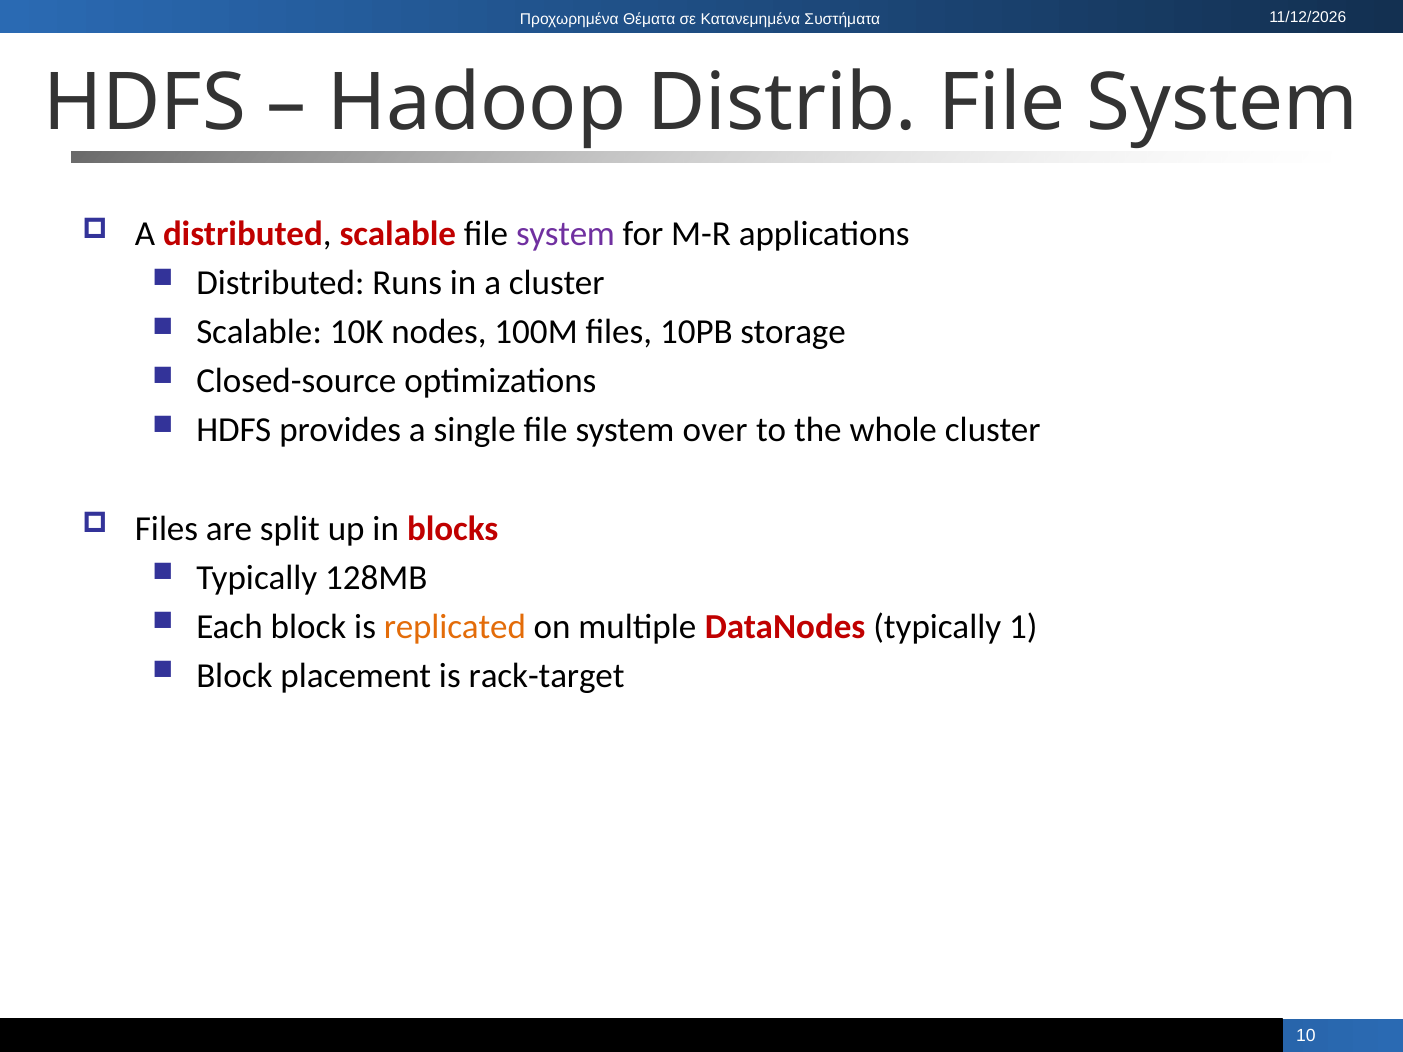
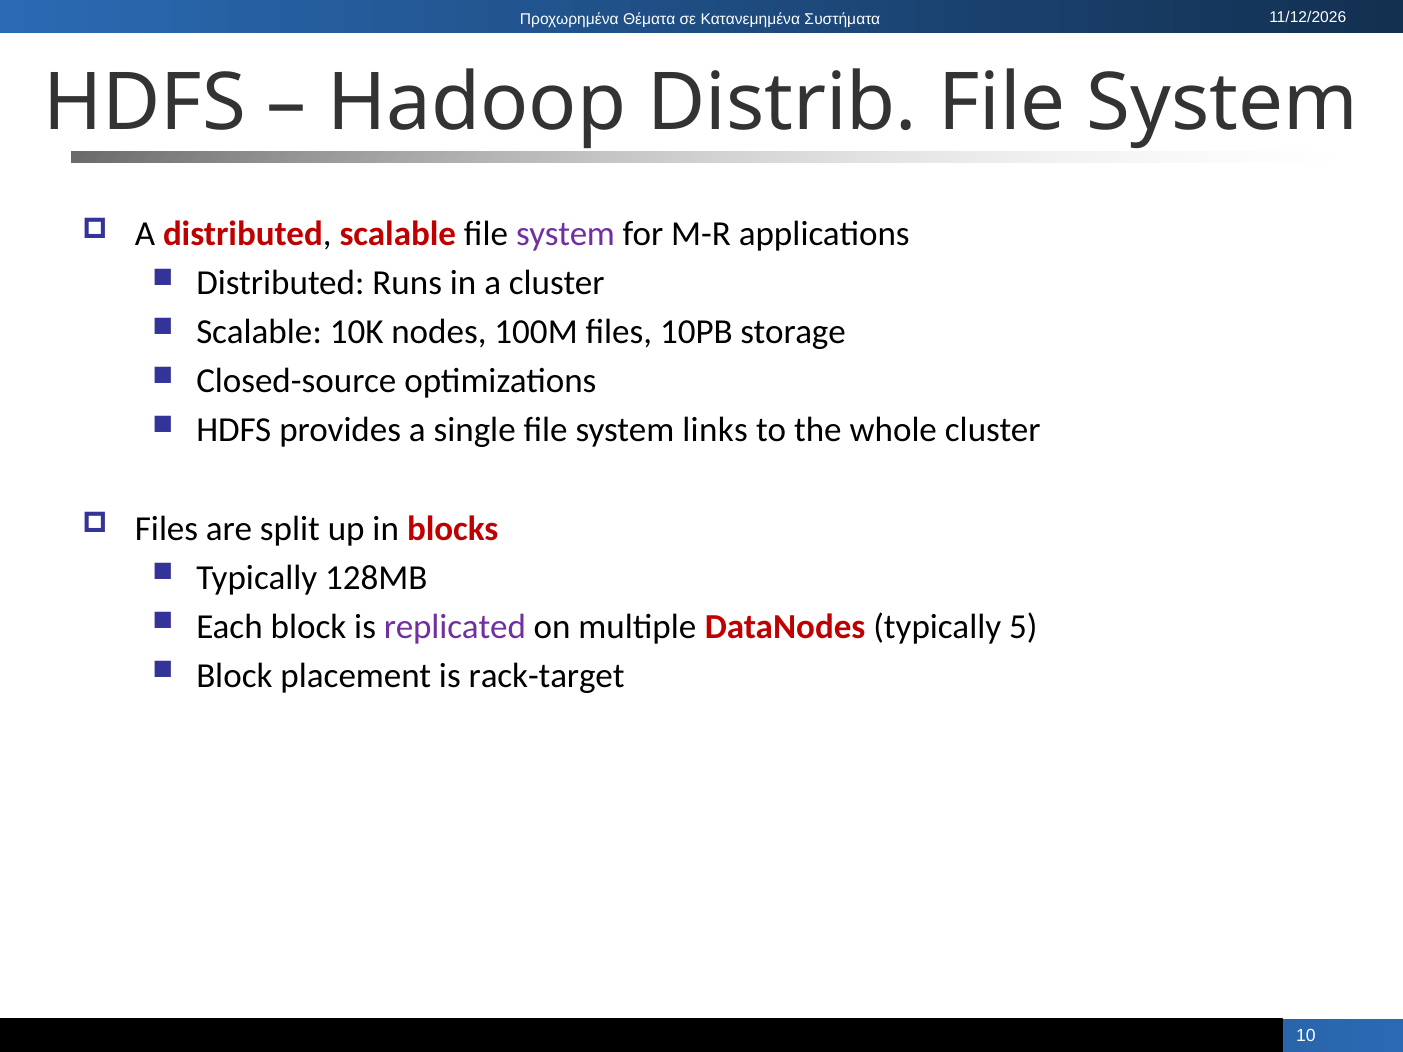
over: over -> links (715, 430)
replicated colour: orange -> purple (455, 627)
1: 1 -> 5 (1023, 627)
